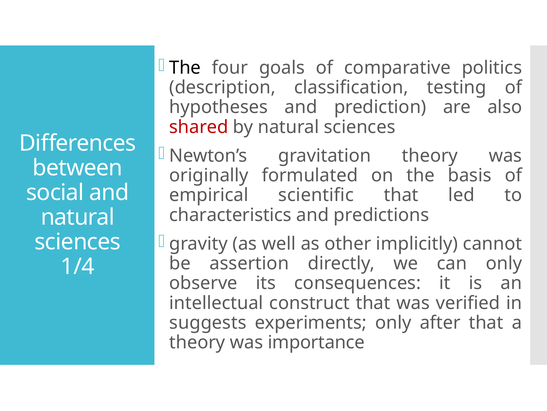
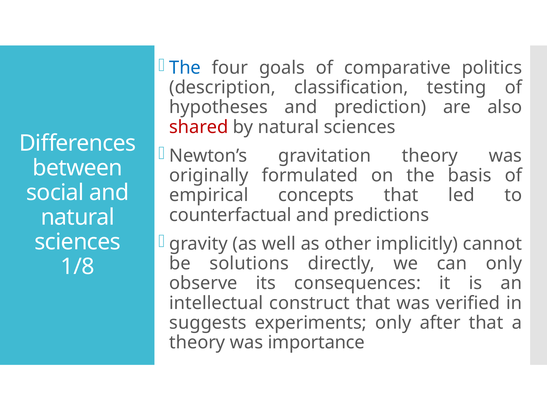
The colour: black -> blue (185, 68)
scientific: scientific -> concepts (316, 195)
characteristics: characteristics -> counterfactual (230, 215)
assertion: assertion -> solutions (249, 263)
1/4: 1/4 -> 1/8 (78, 266)
